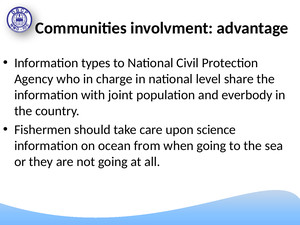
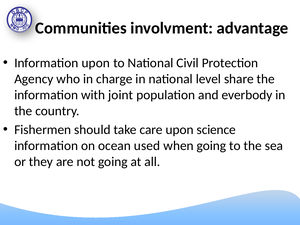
Information types: types -> upon (96, 63)
from: from -> used (147, 146)
